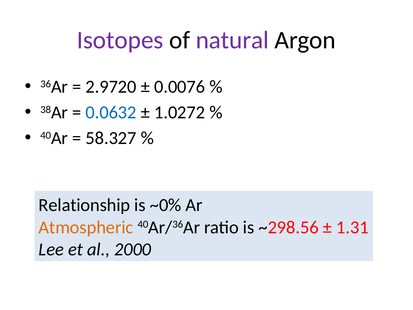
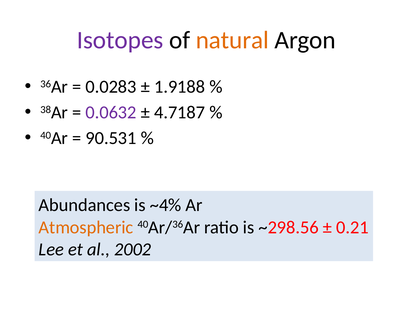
natural colour: purple -> orange (232, 40)
2.9720: 2.9720 -> 0.0283 (111, 87)
0.0076: 0.0076 -> 1.9188 (180, 87)
0.0632 colour: blue -> purple (111, 112)
1.0272: 1.0272 -> 4.7187 (180, 112)
58.327: 58.327 -> 90.531 (111, 138)
Relationship: Relationship -> Abundances (84, 205)
~0%: ~0% -> ~4% (166, 205)
1.31: 1.31 -> 0.21 (352, 227)
2000: 2000 -> 2002 (133, 249)
